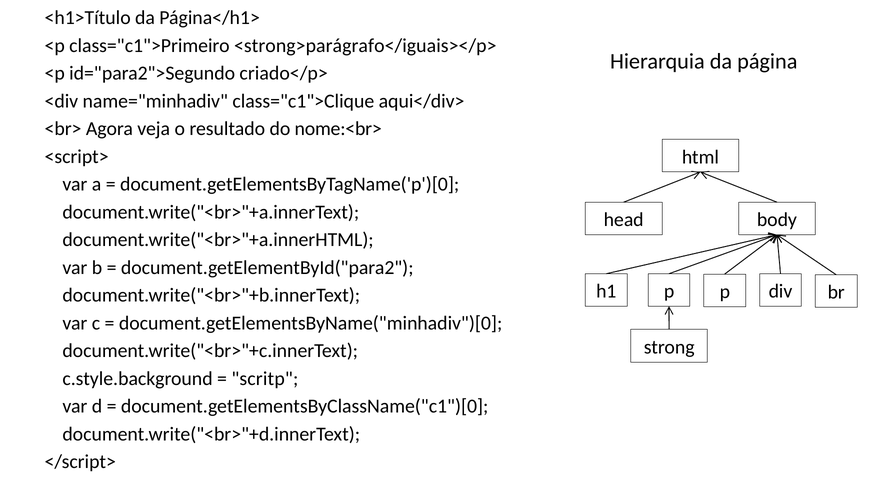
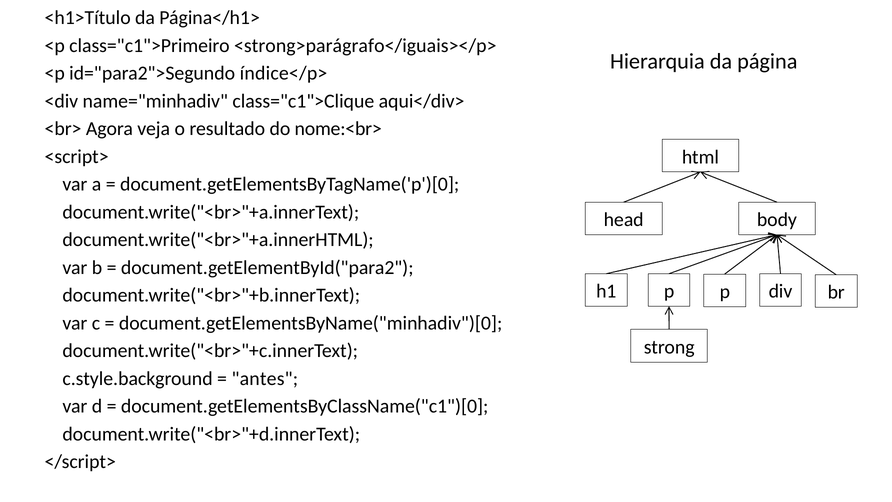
criado</p>: criado</p> -> índice</p> (284, 73)
scritp: scritp -> antes (265, 378)
